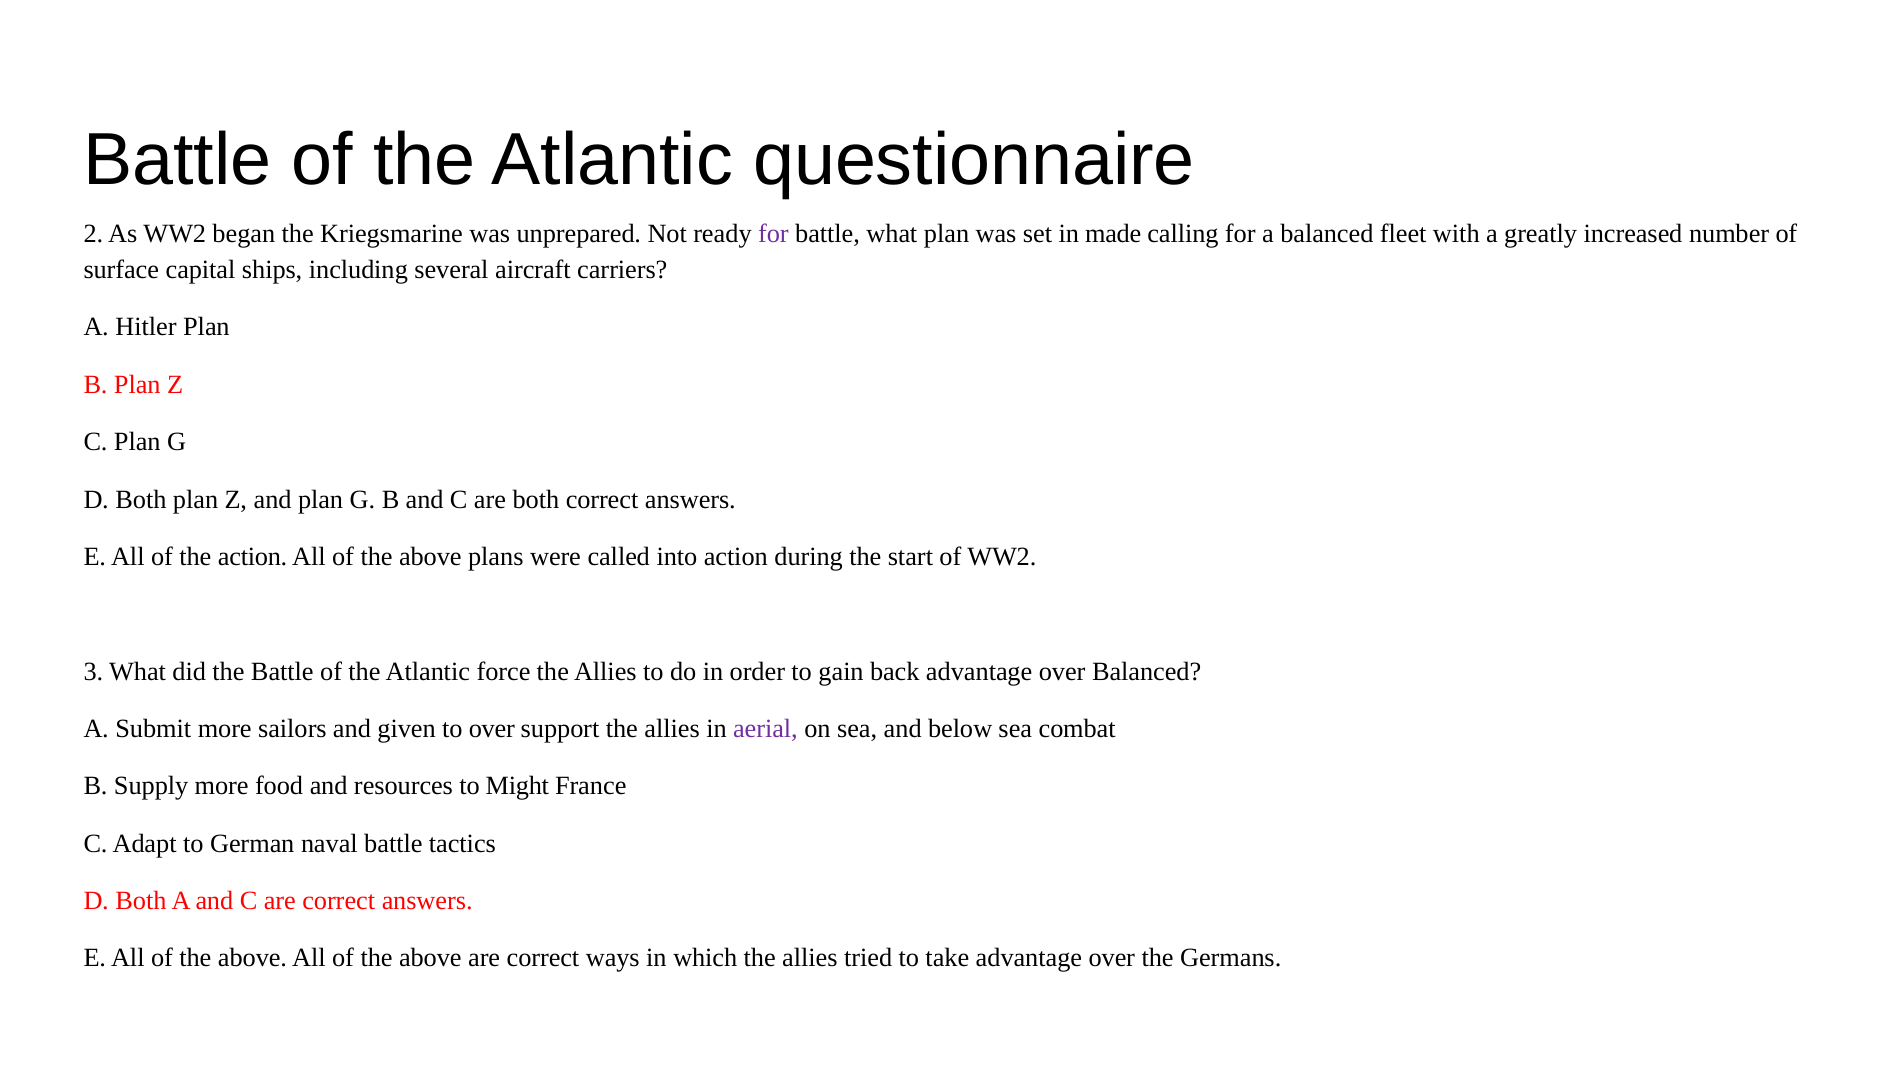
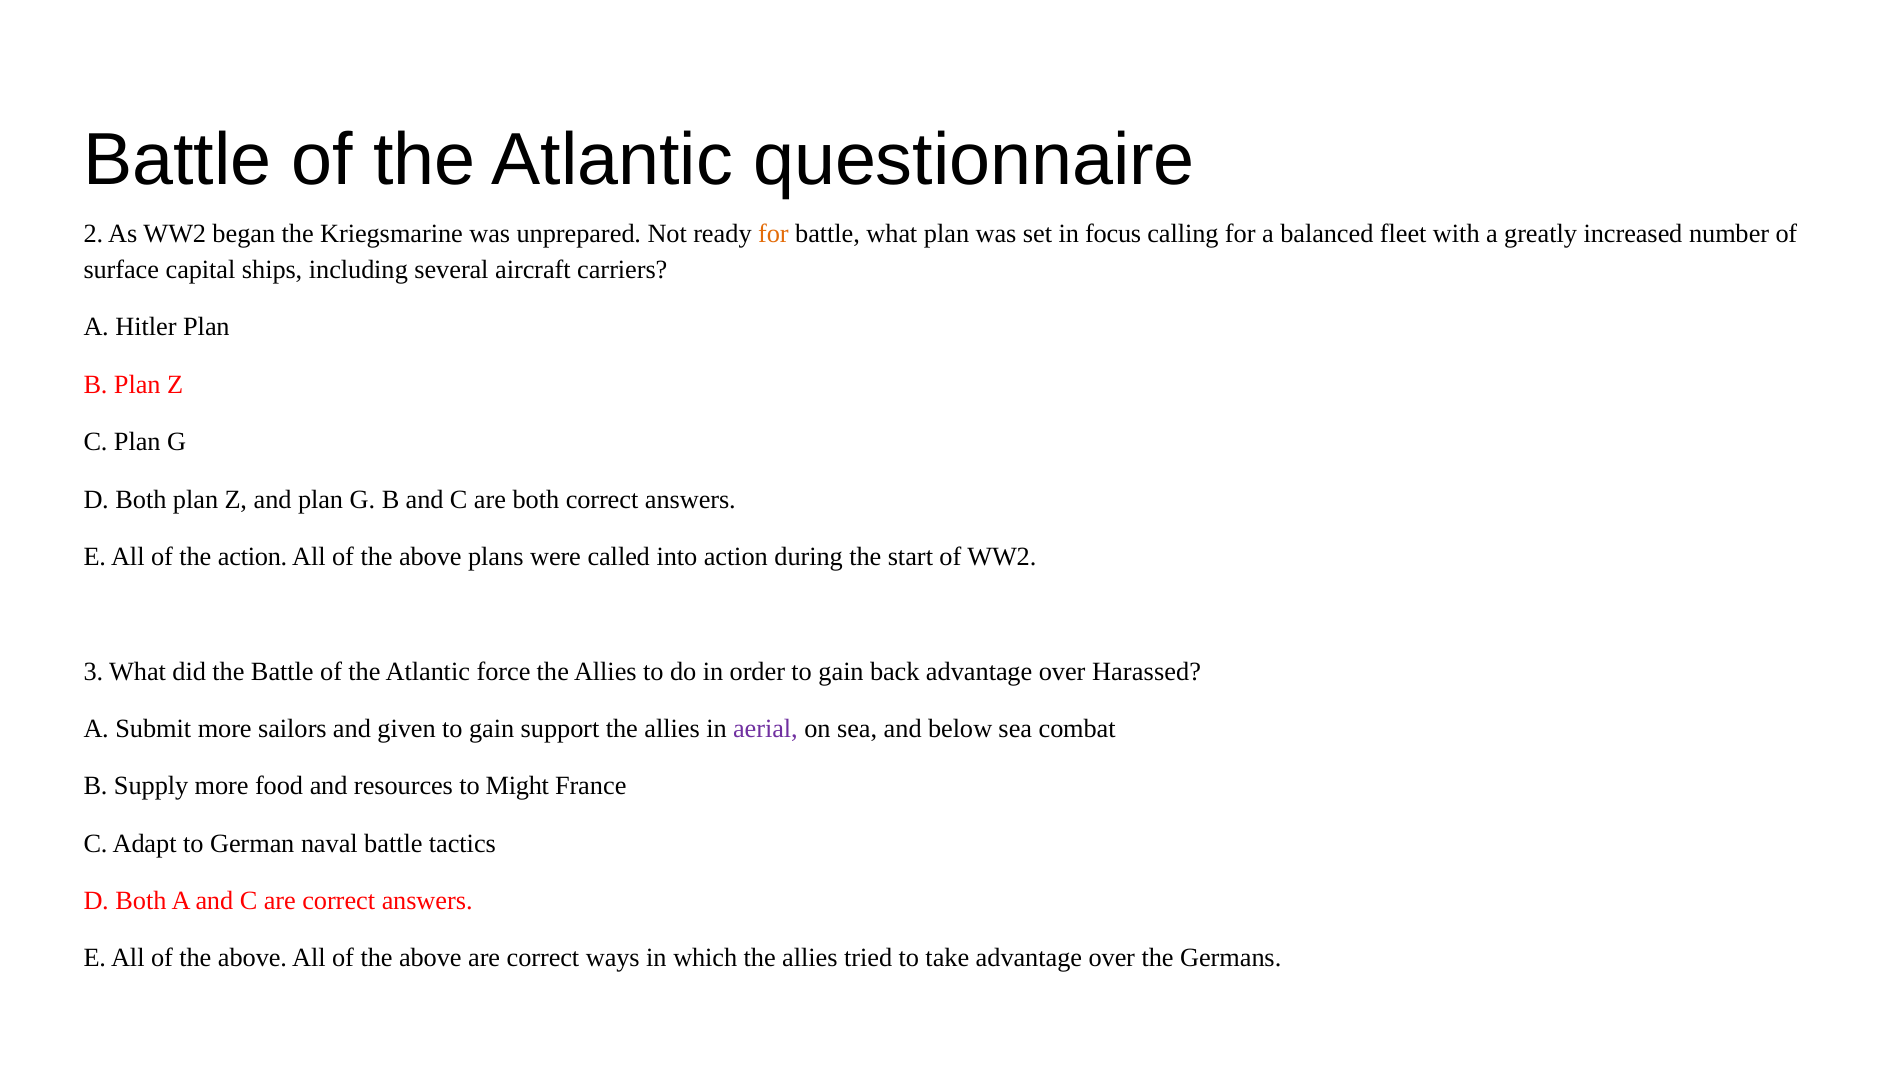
for colour: purple -> orange (773, 233)
made: made -> focus (1113, 233)
over Balanced: Balanced -> Harassed (1147, 671)
over: over -> gain (492, 729)
